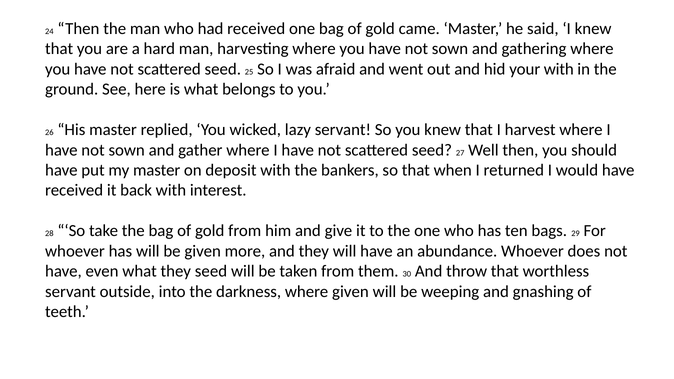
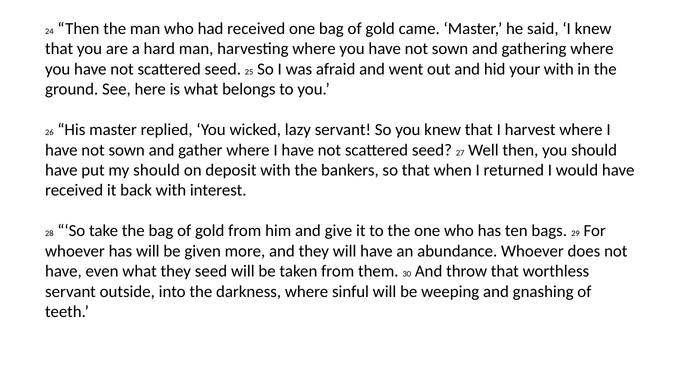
my master: master -> should (157, 170)
where given: given -> sinful (350, 292)
